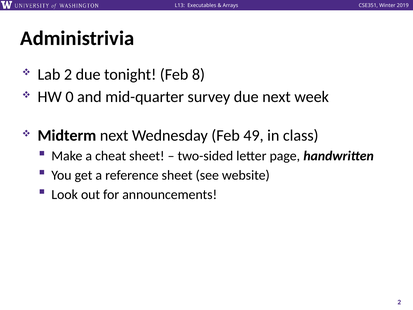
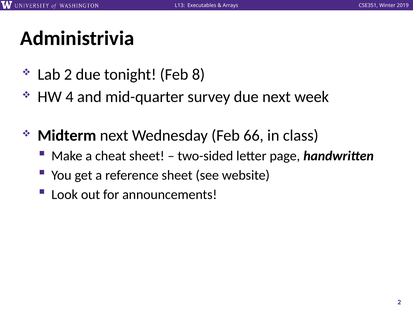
0: 0 -> 4 (69, 97)
49: 49 -> 66 (254, 135)
